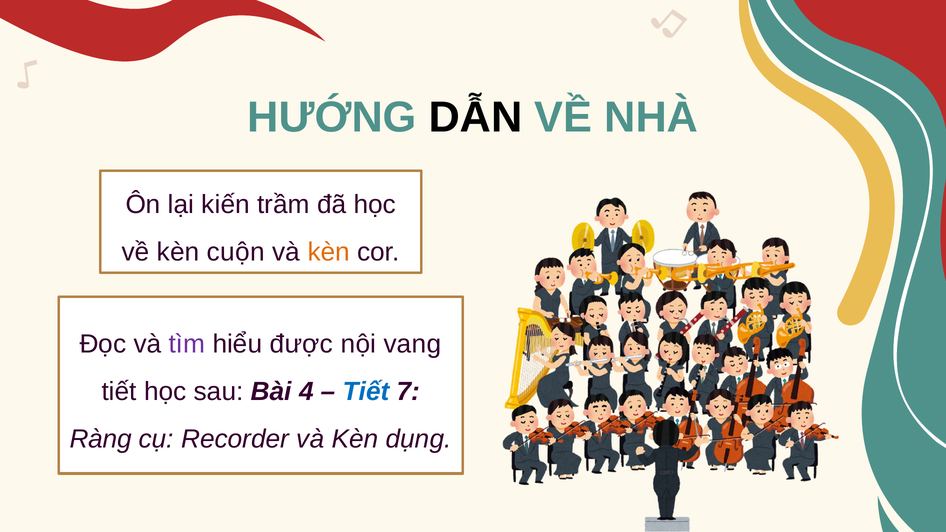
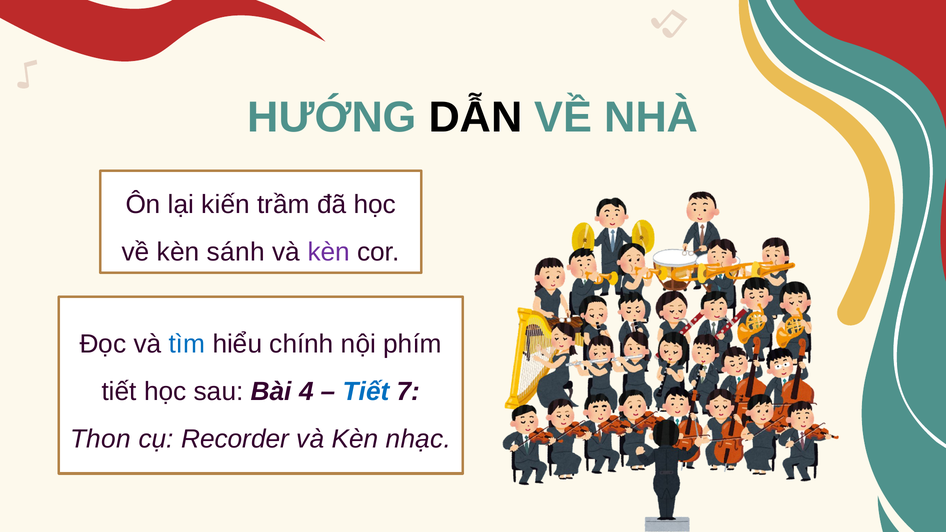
cuộn: cuộn -> sánh (236, 252)
kèn colour: orange -> purple (329, 252)
tìm colour: purple -> blue (187, 344)
được: được -> chính (302, 344)
vang: vang -> phím (413, 344)
Ràng: Ràng -> Thon (100, 439)
dụng: dụng -> nhạc (418, 439)
